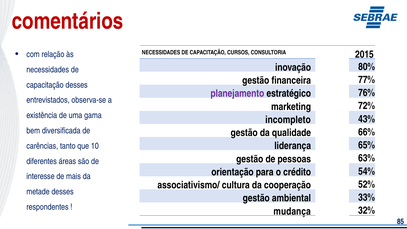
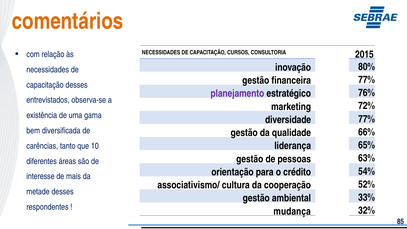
comentários colour: red -> orange (68, 21)
incompleto: incompleto -> diversidade (288, 120)
43%: 43% -> 77% (367, 119)
